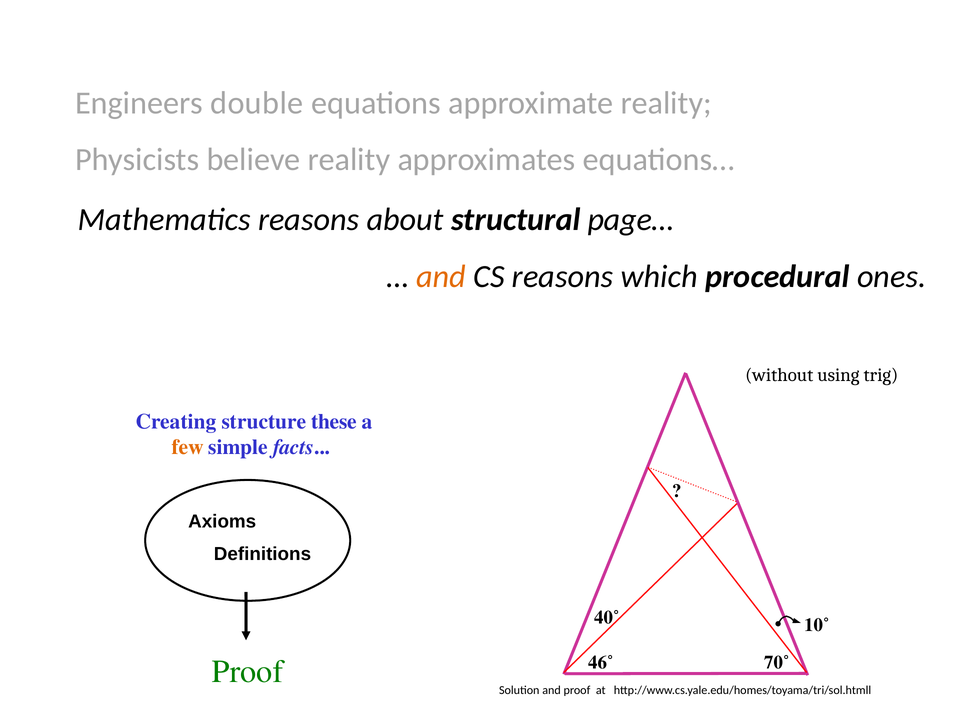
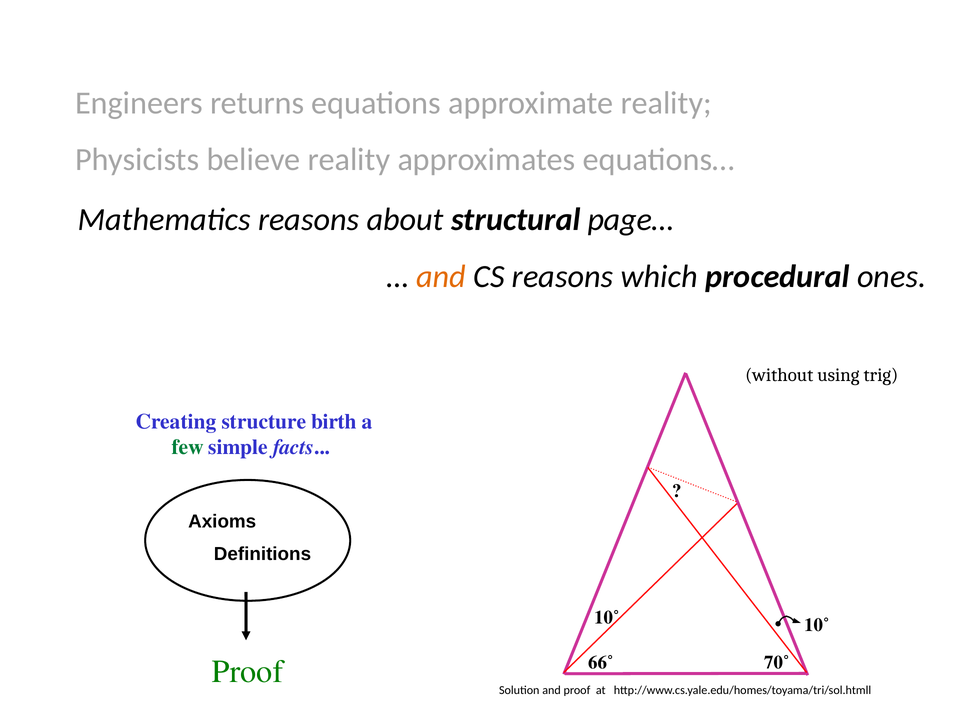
double: double -> returns (257, 103)
these: these -> birth (334, 421)
few colour: orange -> green (188, 447)
40˚: 40˚ -> 10˚ (607, 618)
46˚: 46˚ -> 66˚ (601, 662)
